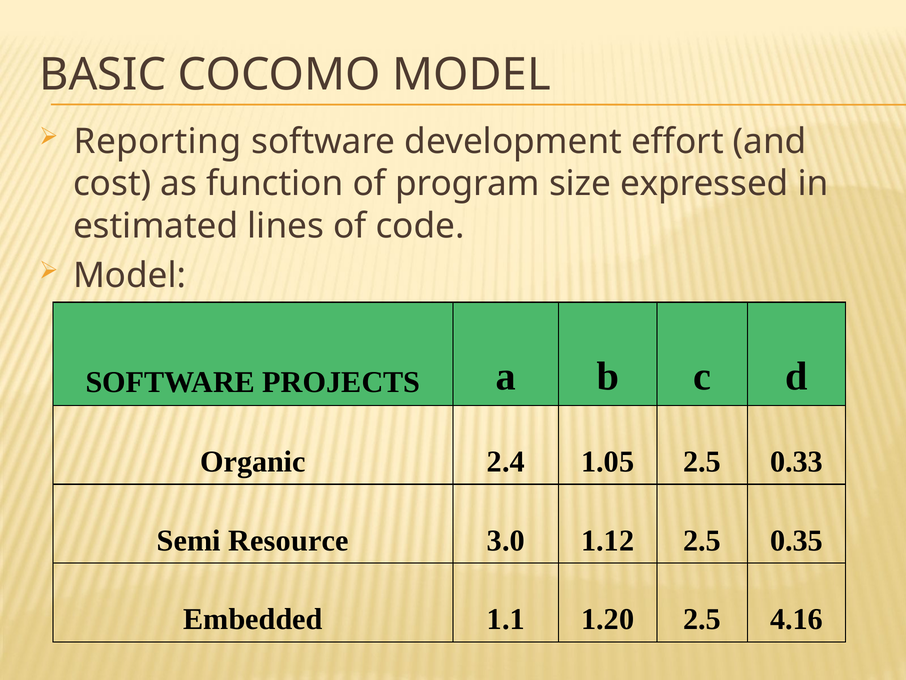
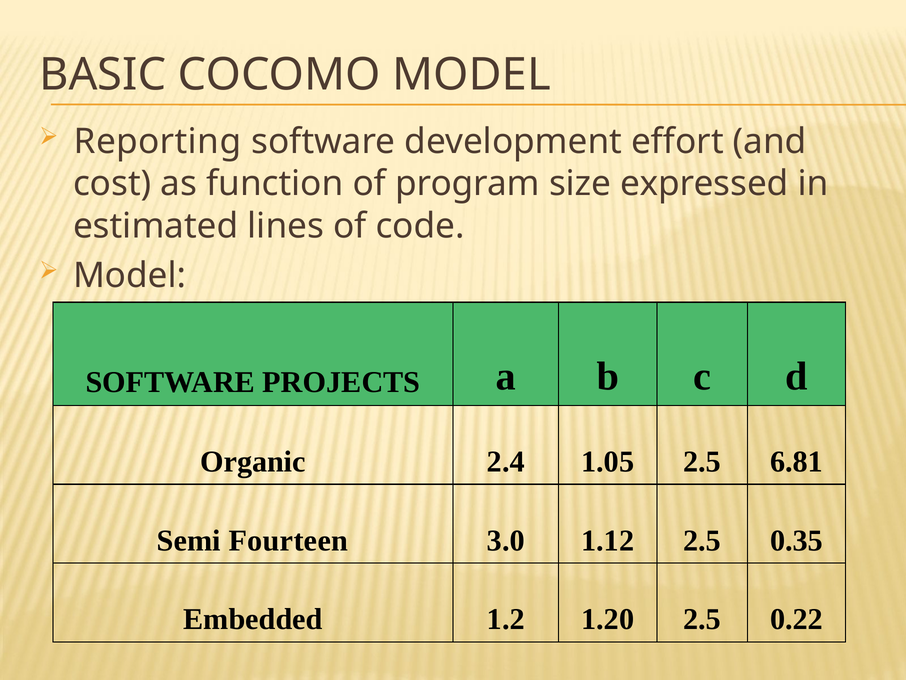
0.33: 0.33 -> 6.81 (796, 462)
Resource: Resource -> Fourteen (288, 540)
1.1: 1.1 -> 1.2 (506, 619)
4.16: 4.16 -> 0.22 (796, 619)
